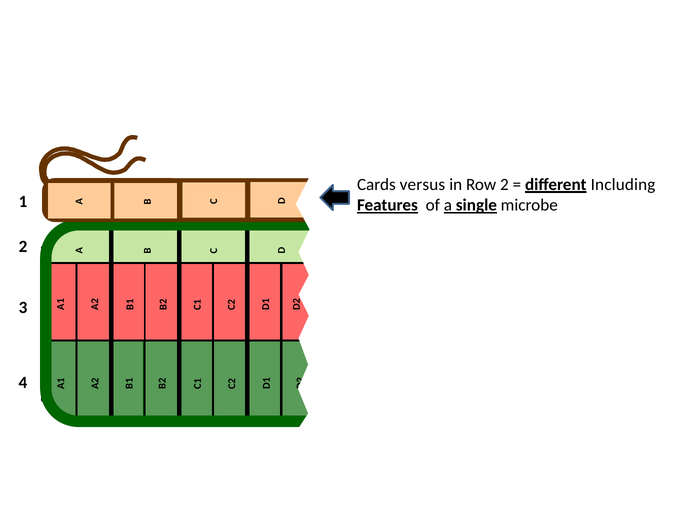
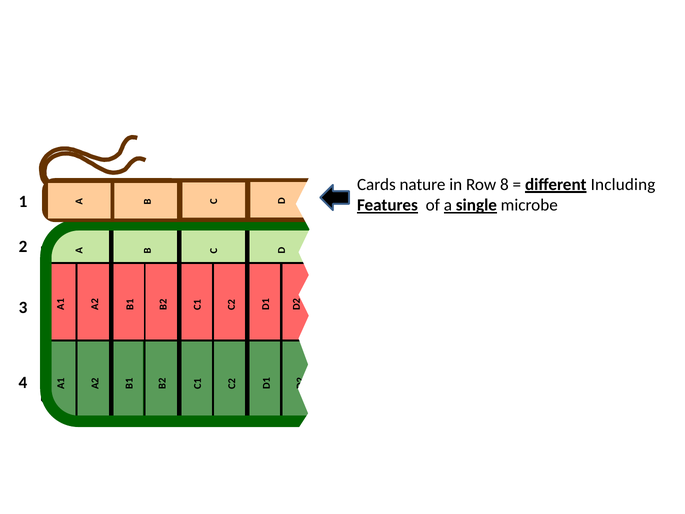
versus: versus -> nature (423, 185)
Row 2: 2 -> 8 (504, 185)
